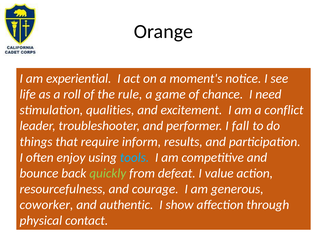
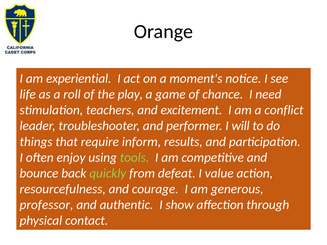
rule: rule -> play (130, 94)
qualities: qualities -> teachers (110, 110)
fall: fall -> will (241, 126)
tools colour: light blue -> light green (134, 158)
coworker: coworker -> professor (46, 205)
